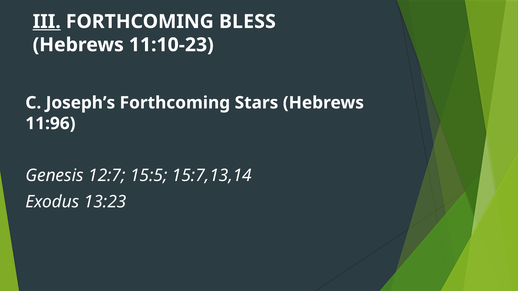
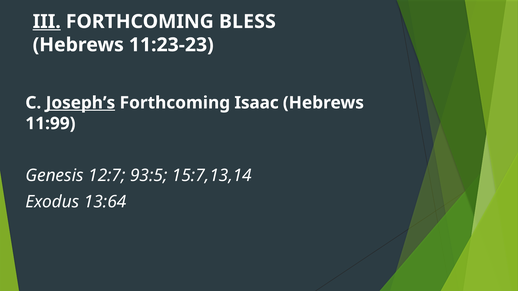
11:10-23: 11:10-23 -> 11:23-23 (171, 45)
Joseph’s underline: none -> present (80, 103)
Stars: Stars -> Isaac (257, 103)
11:96: 11:96 -> 11:99 (50, 124)
15:5: 15:5 -> 93:5 (149, 176)
13:23: 13:23 -> 13:64 (105, 202)
